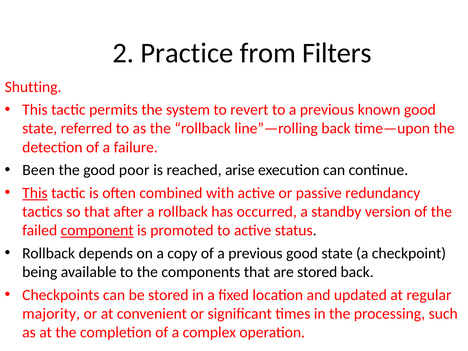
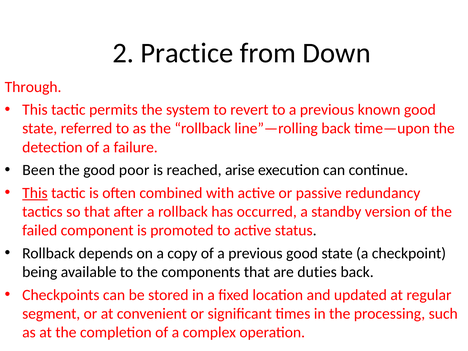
Filters: Filters -> Down (337, 53)
Shutting: Shutting -> Through (33, 87)
component underline: present -> none (97, 230)
are stored: stored -> duties (317, 272)
majority: majority -> segment (51, 314)
